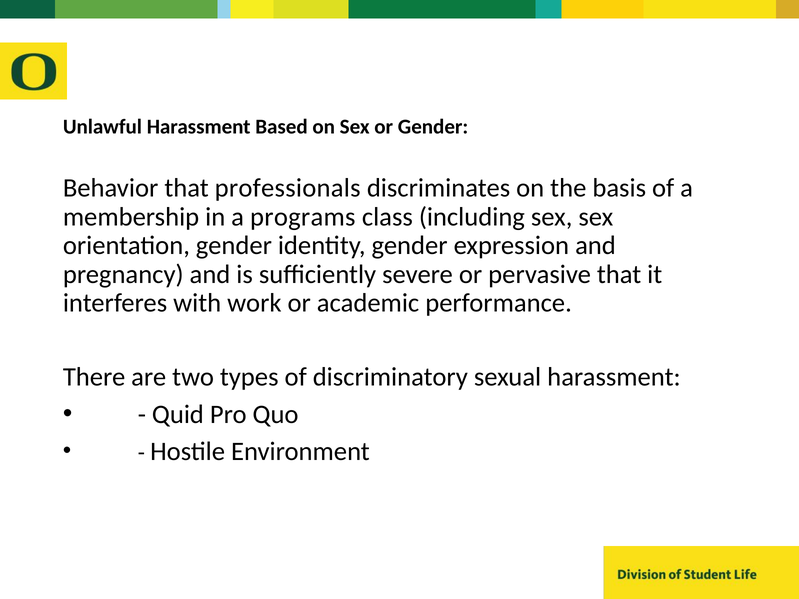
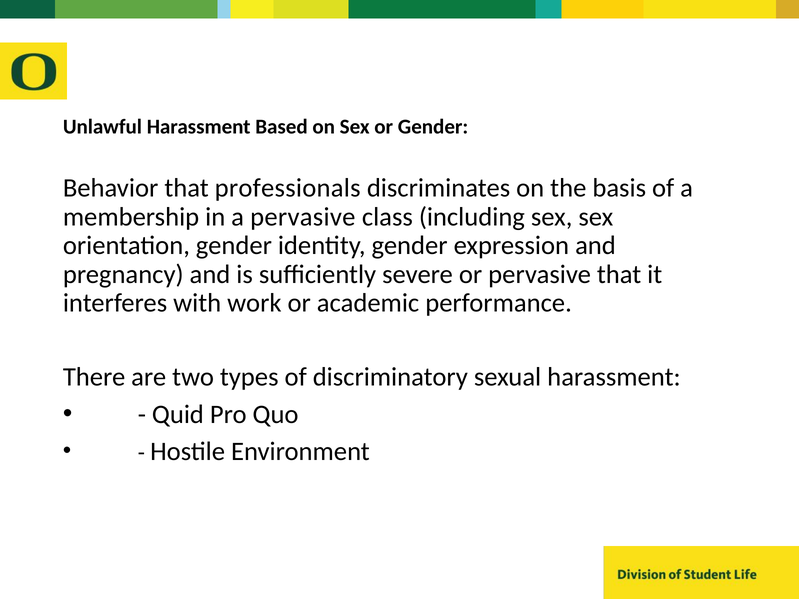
a programs: programs -> pervasive (303, 217)
